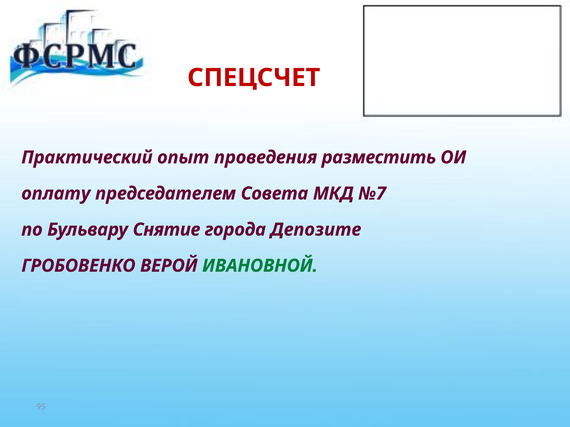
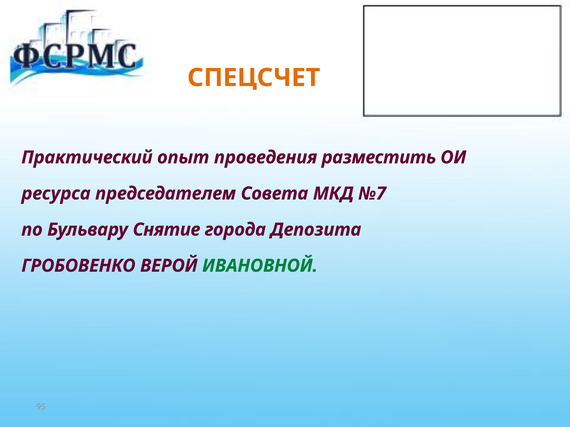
СПЕЦСЧЕТ colour: red -> orange (254, 78)
оплату: оплату -> ресурса (56, 194)
Депозите: Депозите -> Депозита (316, 230)
